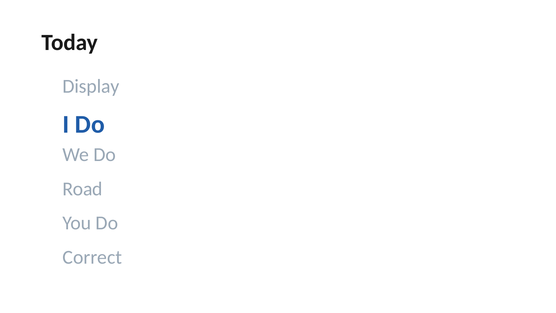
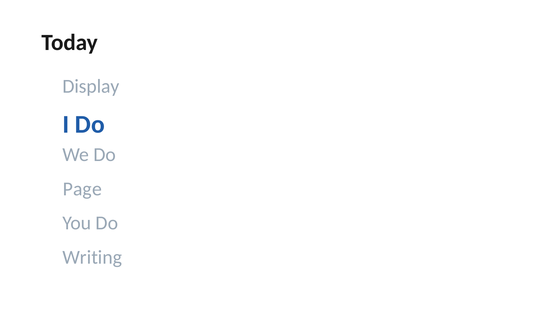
Road: Road -> Page (82, 189)
Correct: Correct -> Writing (92, 257)
